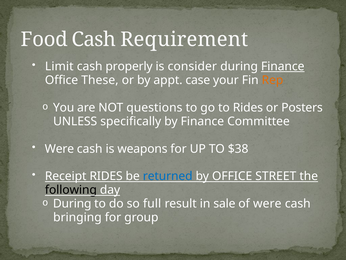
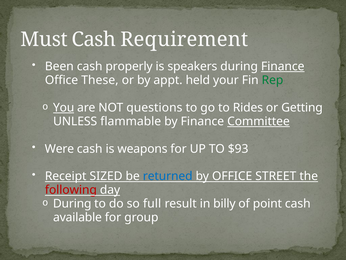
Food: Food -> Must (44, 39)
Limit: Limit -> Been (59, 66)
consider: consider -> speakers (192, 66)
case: case -> held (198, 80)
Rep colour: orange -> green (272, 80)
You underline: none -> present (64, 107)
Posters: Posters -> Getting (302, 107)
specifically: specifically -> flammable (131, 121)
Committee underline: none -> present (258, 121)
$38: $38 -> $93 (238, 148)
Receipt RIDES: RIDES -> SIZED (106, 176)
following colour: black -> red (71, 190)
sale: sale -> billy (224, 203)
of were: were -> point (267, 203)
bringing: bringing -> available (77, 217)
